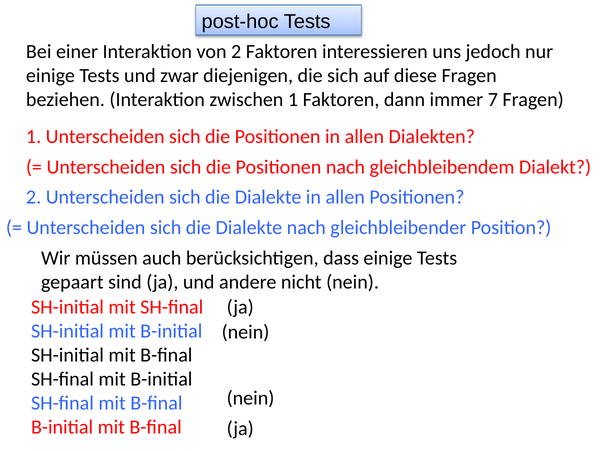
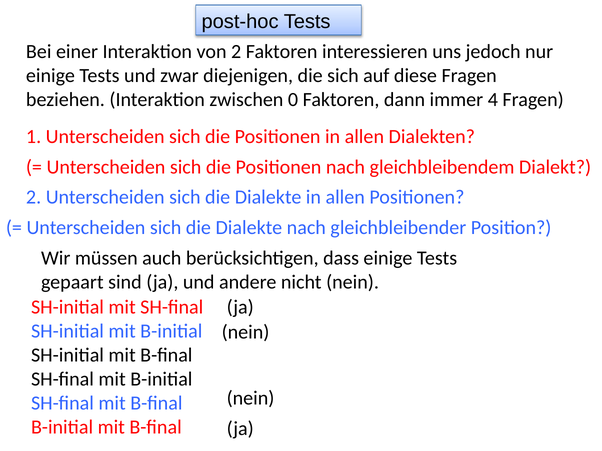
zwischen 1: 1 -> 0 (293, 100)
7: 7 -> 4 (493, 100)
